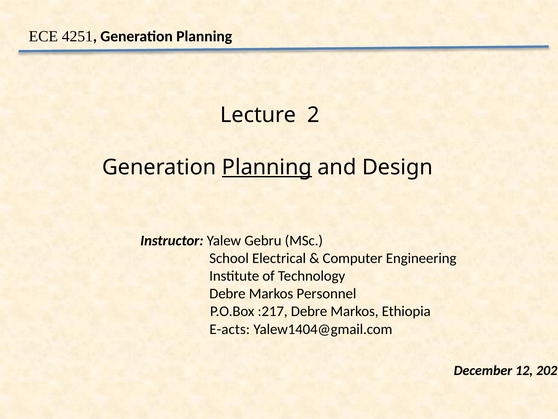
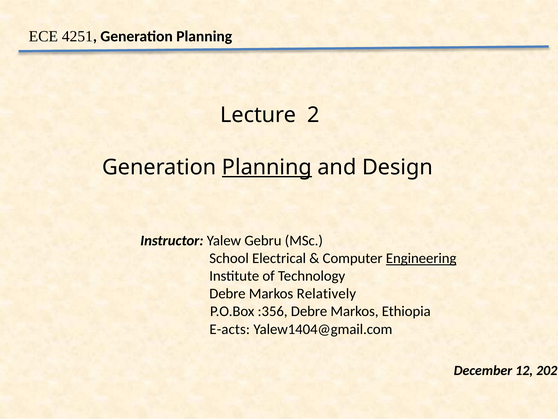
Engineering underline: none -> present (421, 258)
Personnel: Personnel -> Relatively (326, 293)
:217: :217 -> :356 (273, 311)
